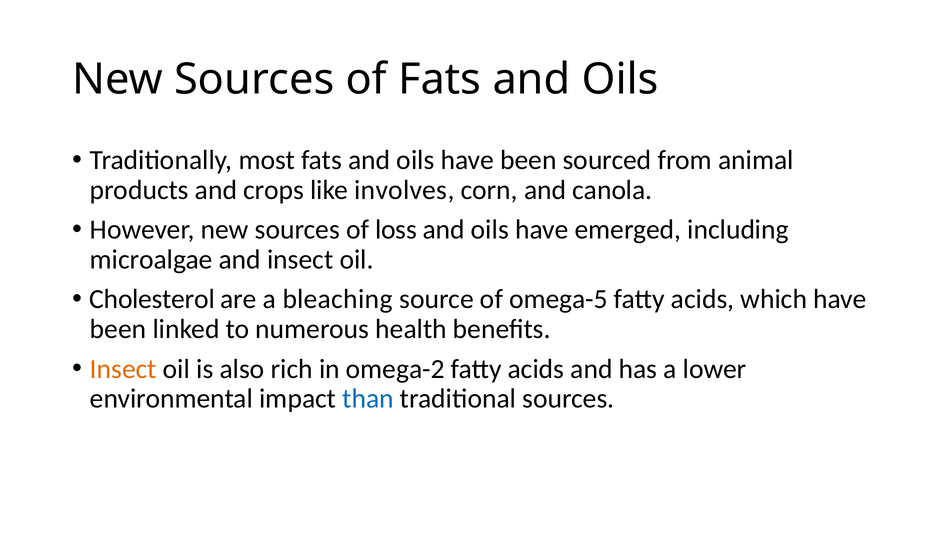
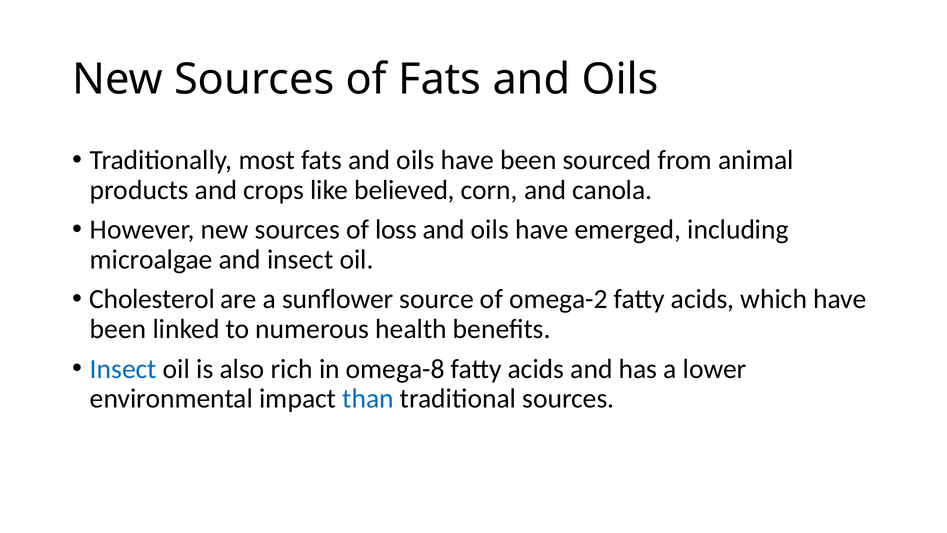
involves: involves -> believed (405, 190)
bleaching: bleaching -> sunflower (338, 299)
omega-5: omega-5 -> omega-2 (558, 299)
Insect colour: orange -> blue (123, 369)
omega-2: omega-2 -> omega-8 (395, 369)
